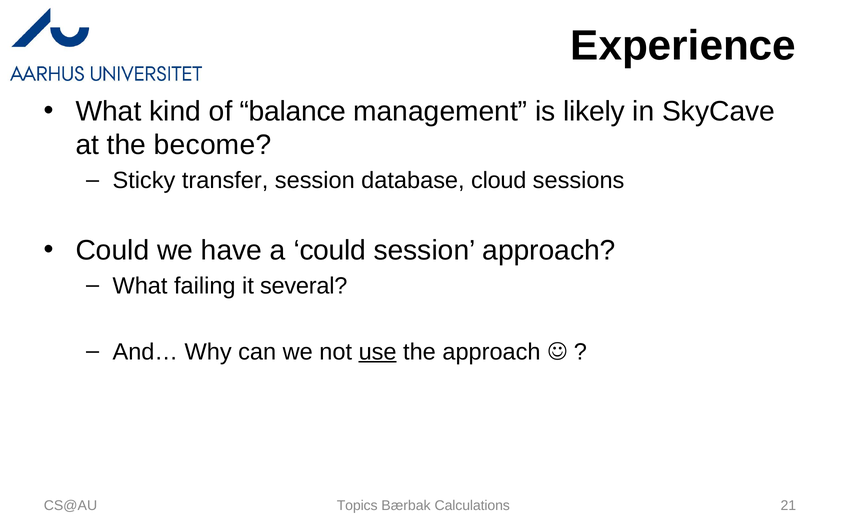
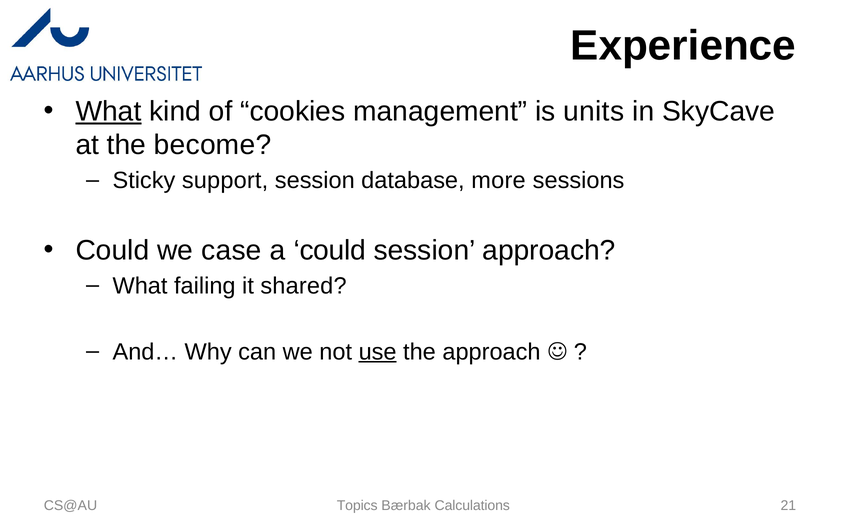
What underline: none -> present (108, 111)
balance: balance -> cookies (293, 111)
likely: likely -> units (594, 111)
transfer: transfer -> support (225, 181)
cloud: cloud -> more (499, 181)
have: have -> case (231, 251)
several: several -> shared (304, 286)
